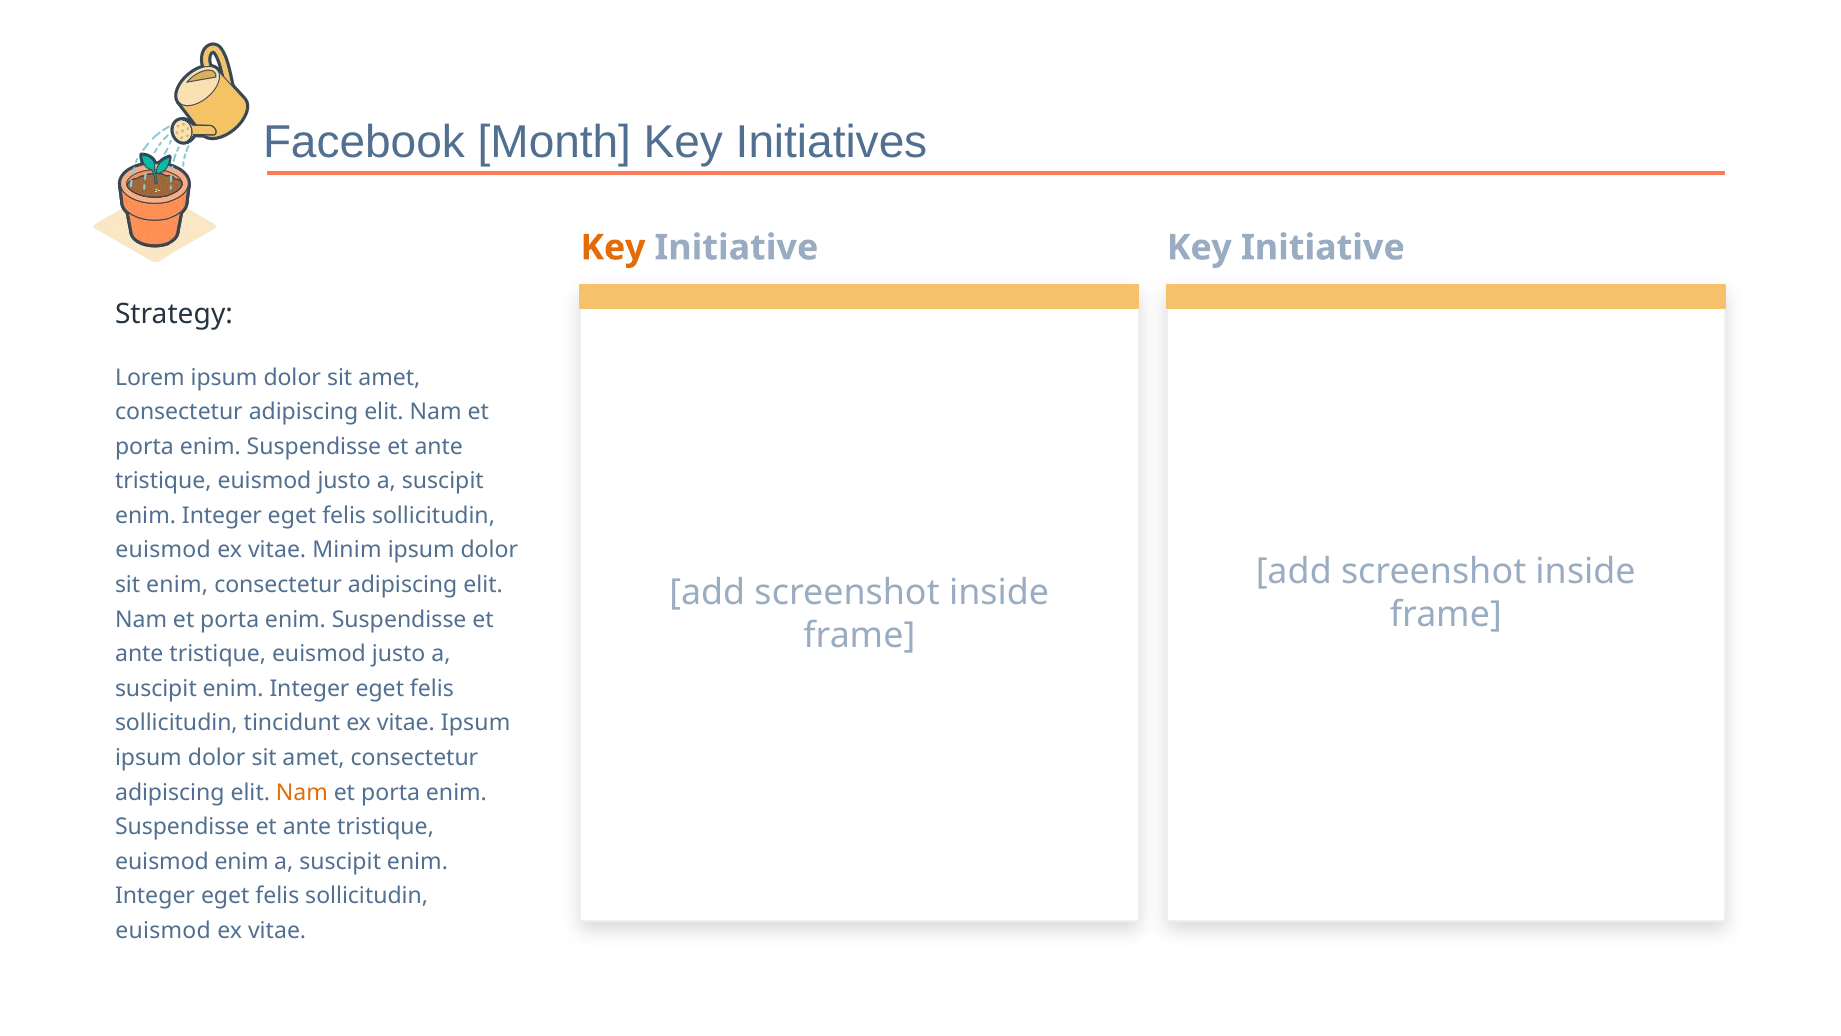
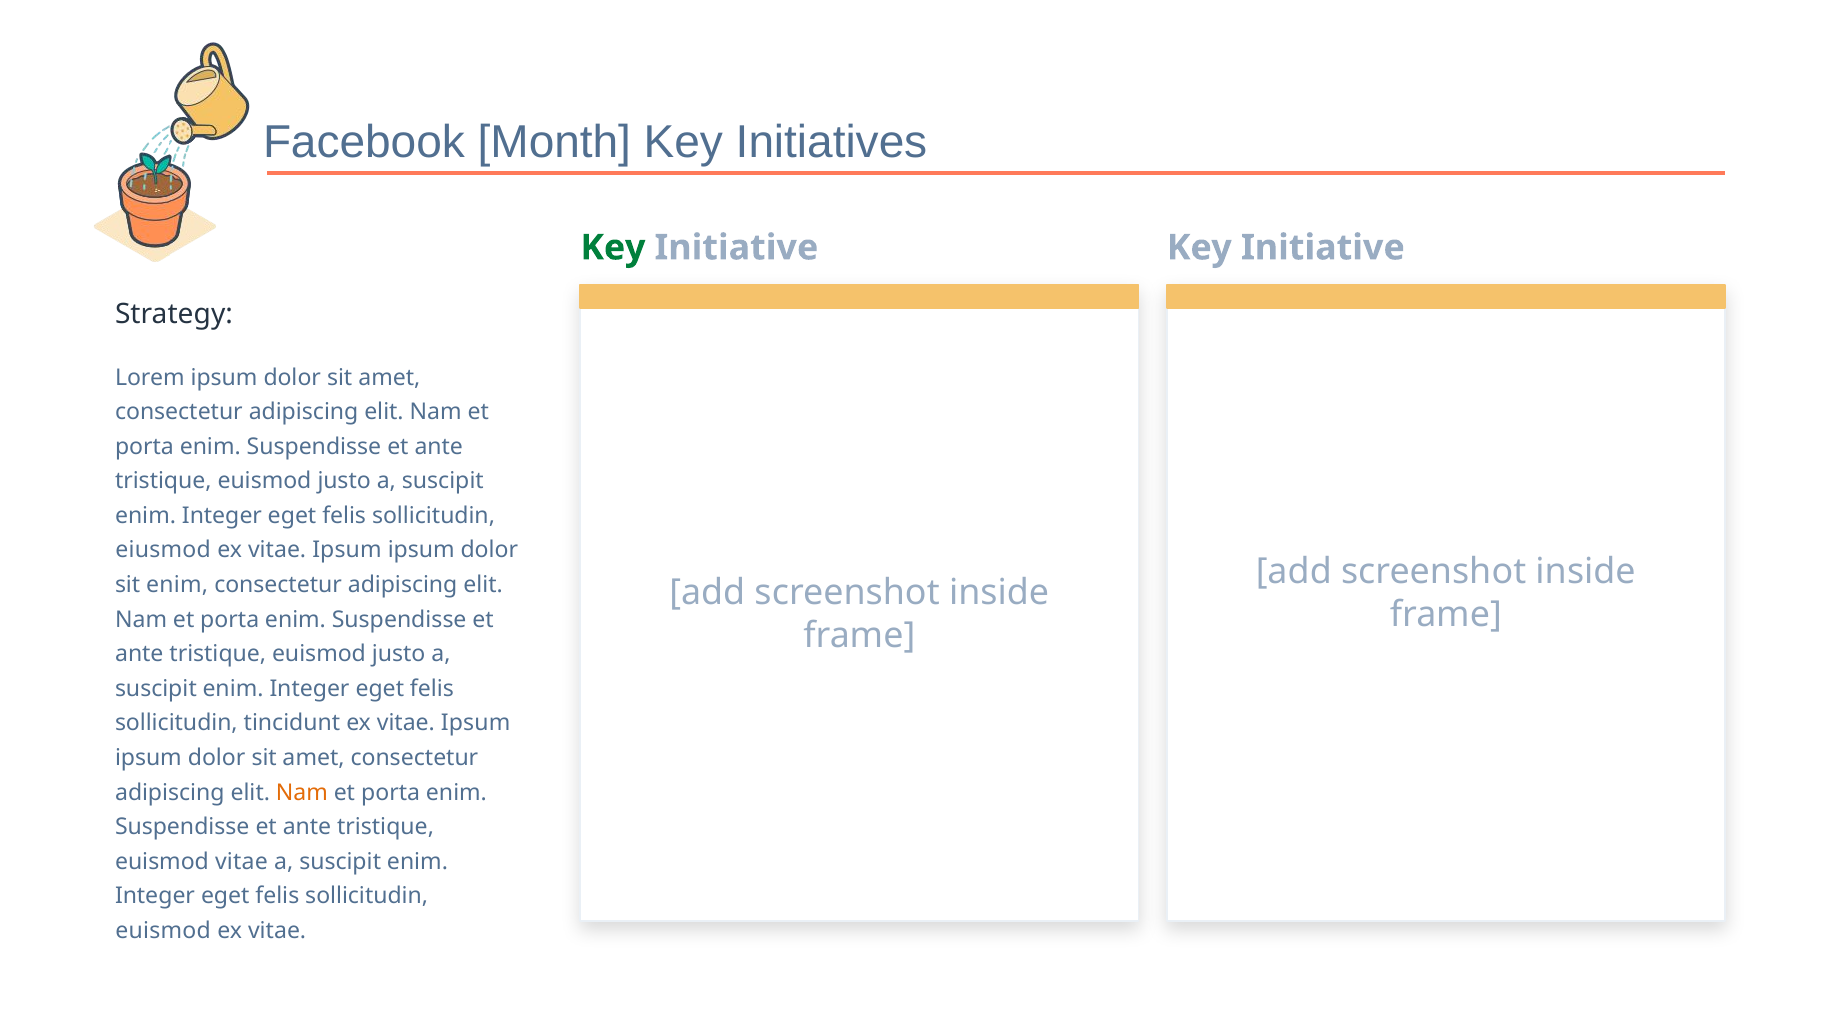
Key colour: orange -> green (613, 248)
euismod: euismod -> eiusmod (163, 550)
Minim: Minim -> Ipsum (347, 550)
euismod enim: enim -> vitae (241, 861)
